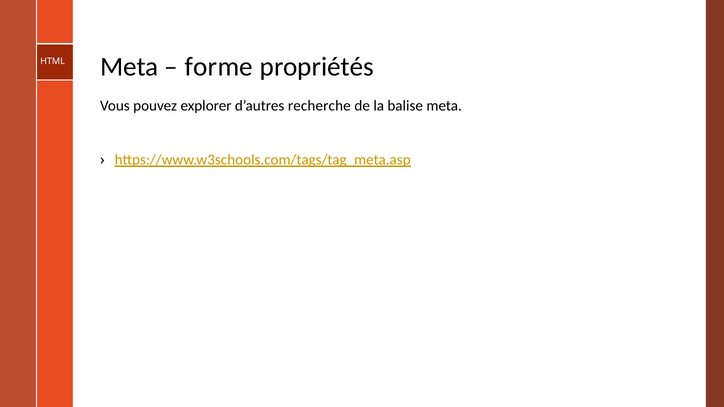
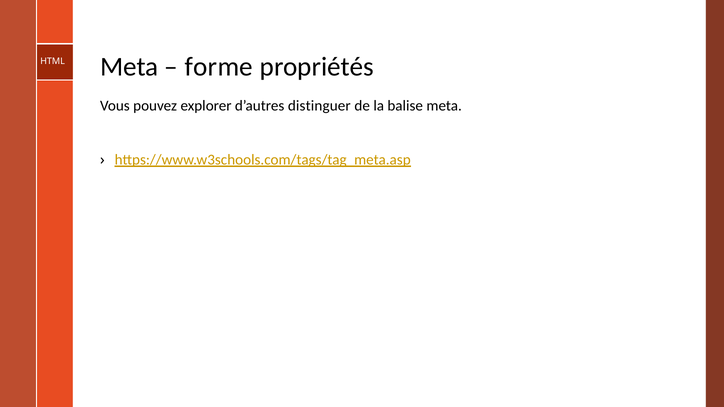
recherche: recherche -> distinguer (319, 106)
